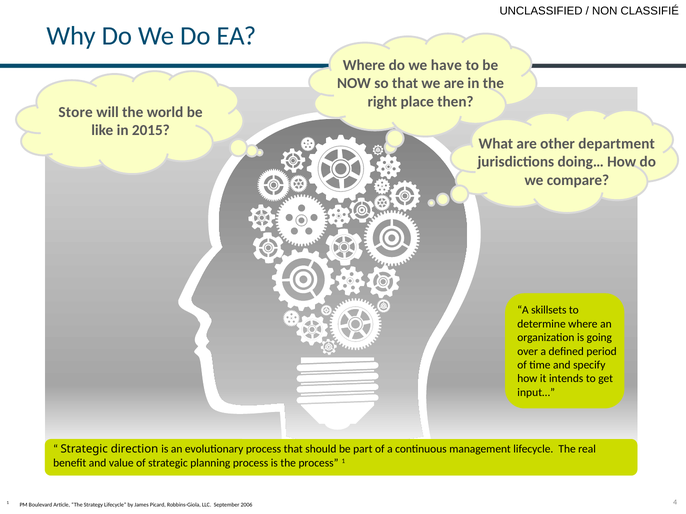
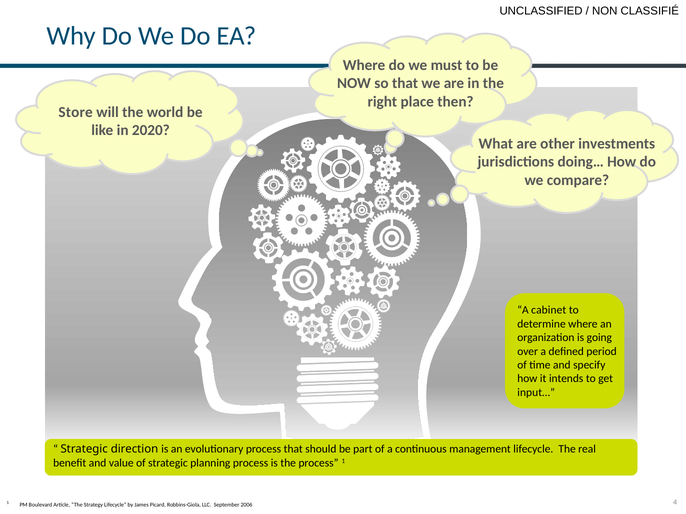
have: have -> must (446, 65)
2015: 2015 -> 2020 (151, 130)
department: department -> investments (617, 144)
skillsets: skillsets -> cabinet (549, 310)
